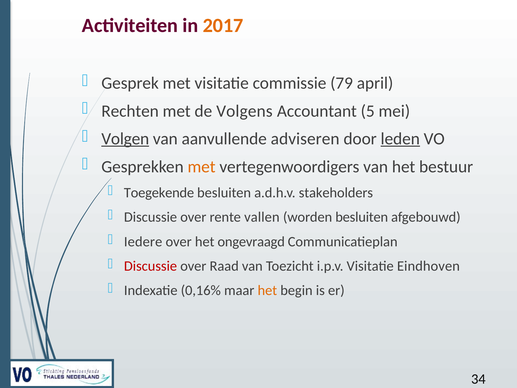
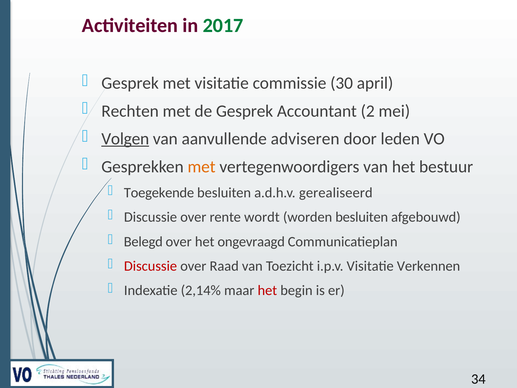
2017 colour: orange -> green (223, 26)
79: 79 -> 30 (342, 83)
de Volgens: Volgens -> Gesprek (245, 111)
5: 5 -> 2 (368, 111)
leden underline: present -> none (400, 139)
stakeholders: stakeholders -> gerealiseerd (336, 193)
vallen: vallen -> wordt (262, 217)
Iedere: Iedere -> Belegd (143, 241)
Eindhoven: Eindhoven -> Verkennen (429, 266)
0,16%: 0,16% -> 2,14% (201, 290)
het colour: orange -> red (267, 290)
